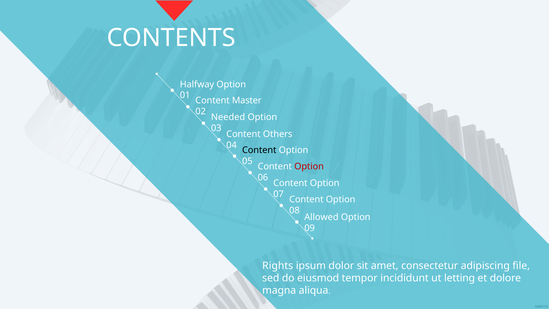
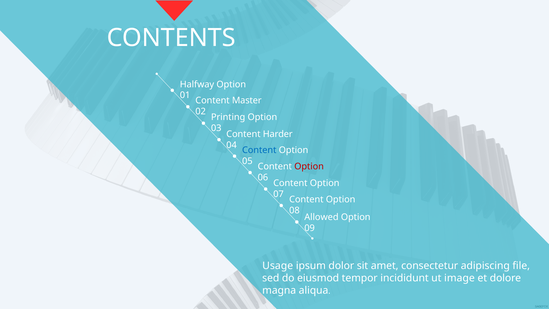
Needed: Needed -> Printing (228, 117)
Others: Others -> Harder (278, 134)
Content colour: black -> blue (259, 150)
Rights: Rights -> Usage (278, 266)
letting: letting -> image (459, 278)
